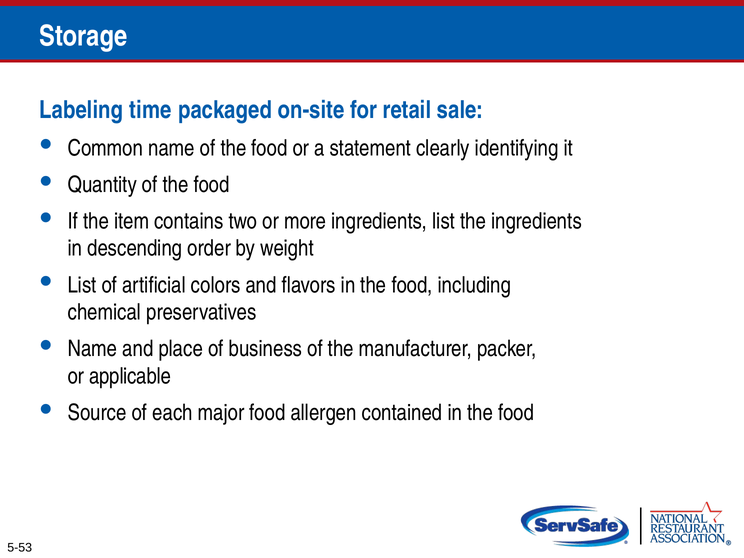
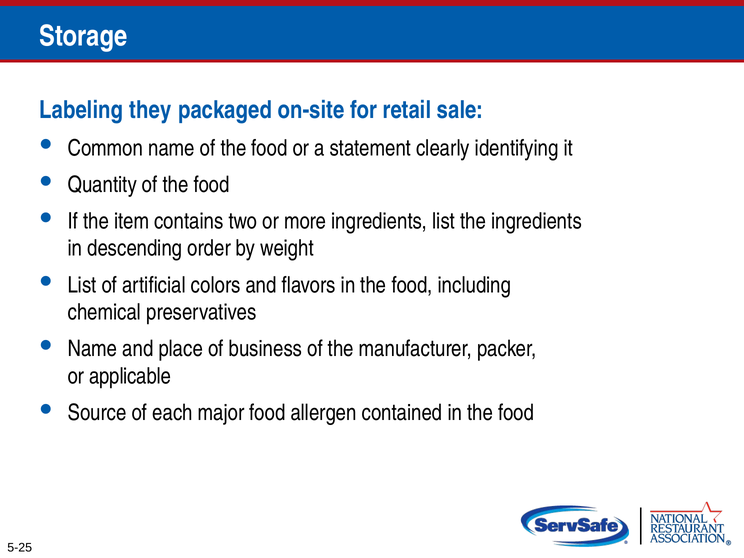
time: time -> they (150, 110)
5-53: 5-53 -> 5-25 (20, 548)
